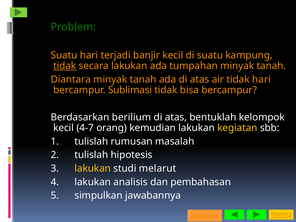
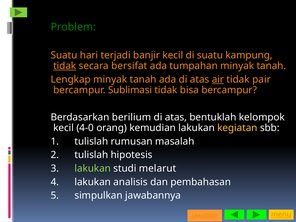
secara lakukan: lakukan -> bersifat (129, 66)
Diantara: Diantara -> Lengkap (71, 79)
air underline: none -> present (218, 79)
tidak hari: hari -> pair (261, 79)
4-7: 4-7 -> 4-0 (85, 128)
lakukan colour: yellow -> light green (93, 168)
